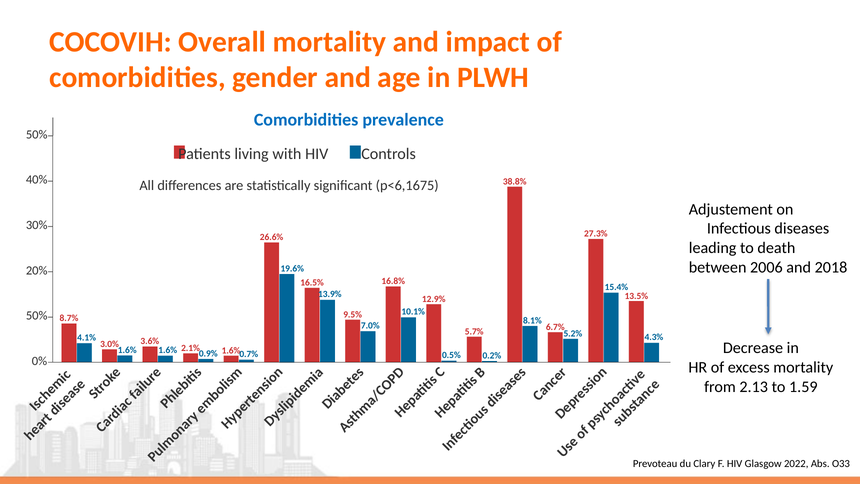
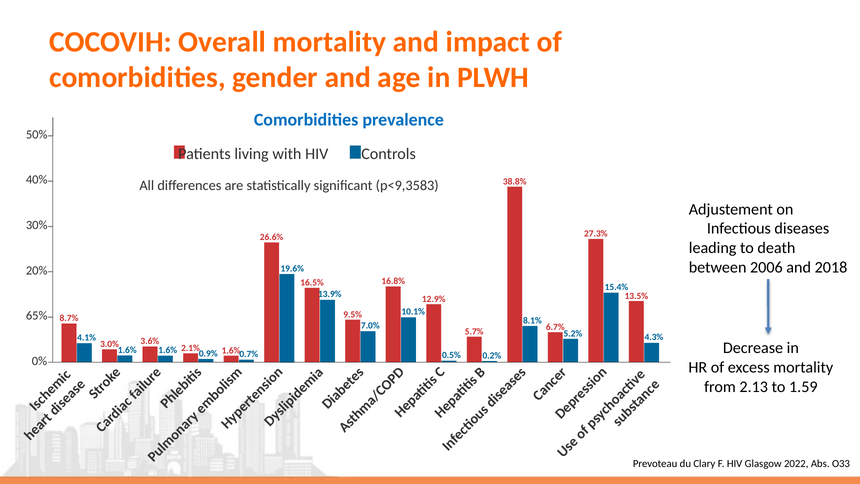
p<6,1675: p<6,1675 -> p<9,3583 (407, 186)
50%: 50% -> 65% (37, 316)
